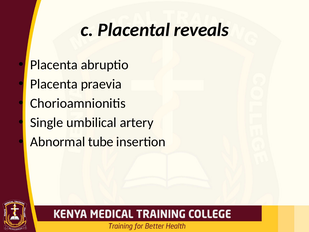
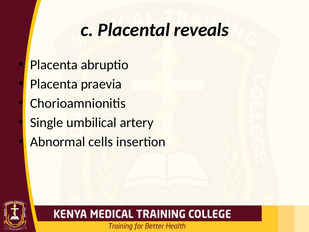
tube: tube -> cells (101, 142)
